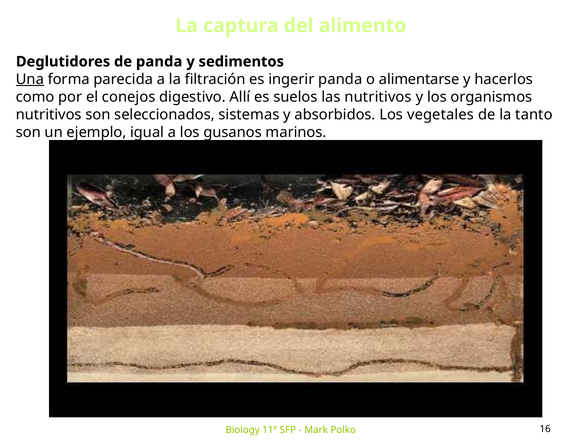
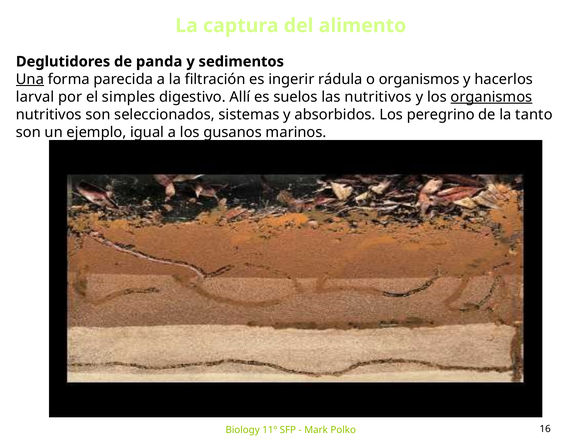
ingerir panda: panda -> rádula (340, 79)
o alimentarse: alimentarse -> organismos (419, 79)
como: como -> larval (35, 97)
conejos: conejos -> simples (129, 97)
organismos underline: none -> present (491, 97)
vegetales: vegetales -> peregrino (441, 115)
